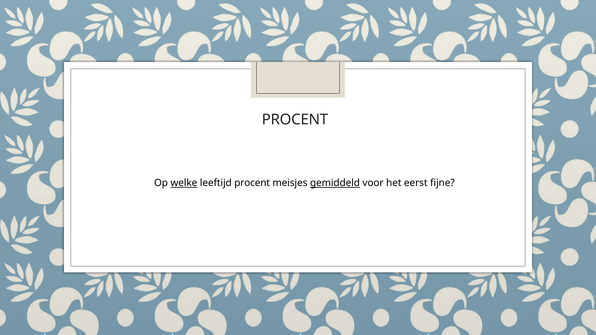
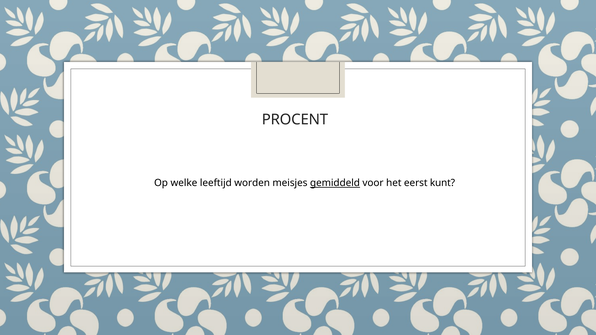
welke underline: present -> none (184, 183)
leeftijd procent: procent -> worden (252, 183)
fijne: fijne -> kunt (442, 183)
